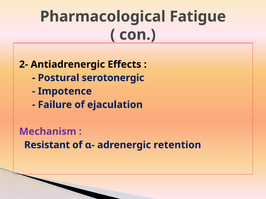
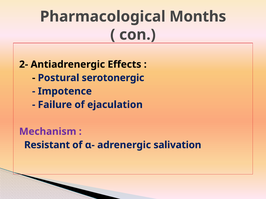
Fatigue: Fatigue -> Months (198, 17)
retention: retention -> salivation (177, 145)
